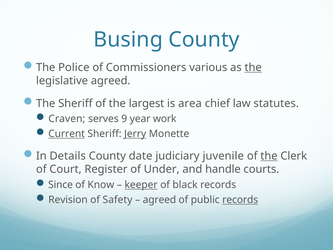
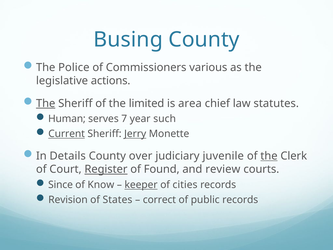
the underline: present -> none (253, 67)
legislative agreed: agreed -> actions (111, 81)
The underline: none -> present (46, 103)
largest: largest -> limited (146, 103)
Craven: Craven -> Human (67, 119)
9: 9 -> 7 (124, 119)
work: work -> such (165, 119)
date: date -> over (141, 156)
Register underline: none -> present (106, 169)
Under: Under -> Found (162, 169)
handle: handle -> review (223, 169)
black: black -> cities (185, 185)
Safety: Safety -> States (117, 200)
agreed: agreed -> correct (159, 200)
records underline: present -> none (240, 200)
